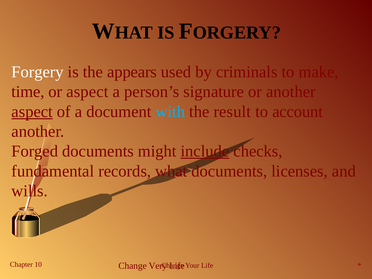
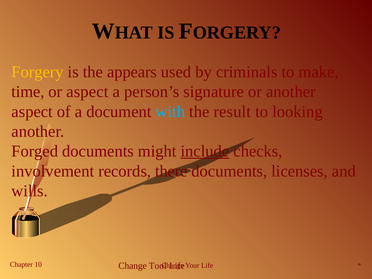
Forgery colour: white -> yellow (38, 72)
aspect underline: present -> none (32, 112)
account: account -> looking (298, 112)
fundamental: fundamental -> involvement (53, 171)
what: what -> there (171, 171)
Very: Very -> Tool (158, 266)
